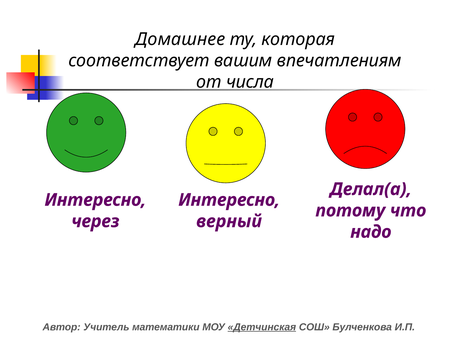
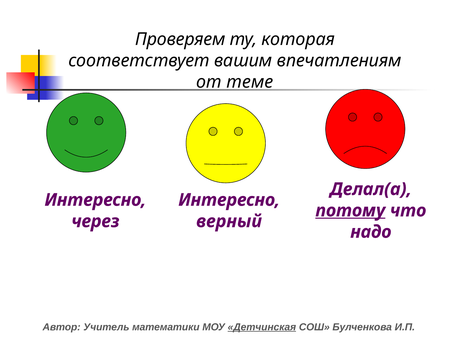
Домашнее: Домашнее -> Проверяем (180, 39)
числа: числа -> теме (250, 82)
потому underline: none -> present (350, 211)
